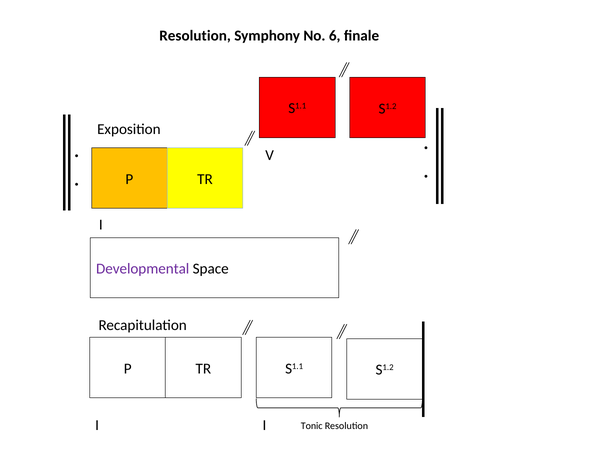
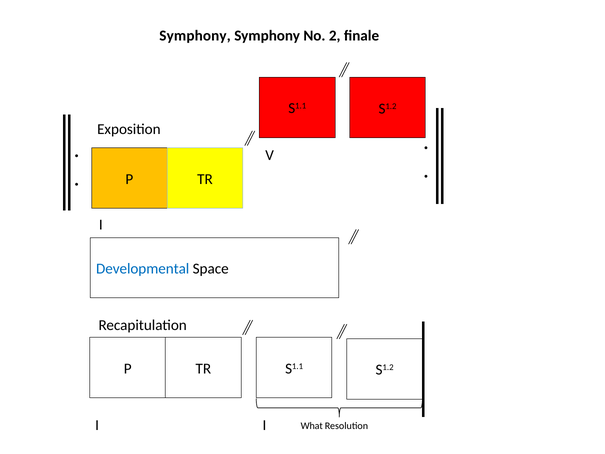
Resolution: Resolution -> Symphony (195, 36)
6: 6 -> 2 (335, 36)
Developmental colour: purple -> blue (143, 269)
Tonic: Tonic -> What (312, 426)
